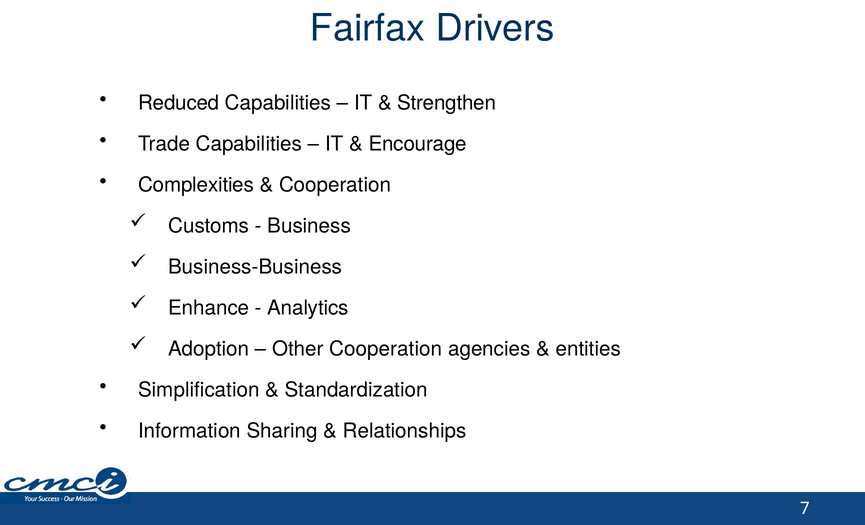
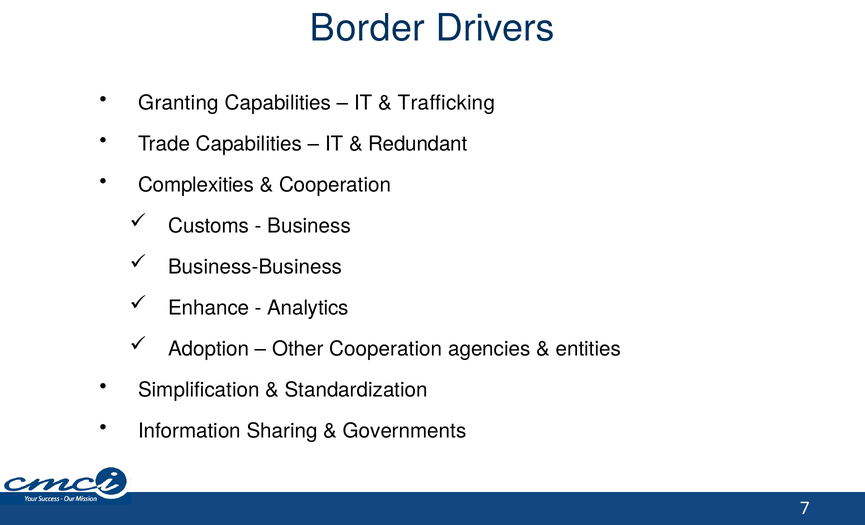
Fairfax: Fairfax -> Border (367, 28)
Reduced: Reduced -> Granting (179, 103)
Strengthen: Strengthen -> Trafficking (447, 103)
Encourage: Encourage -> Redundant (418, 144)
Relationships: Relationships -> Governments (405, 431)
